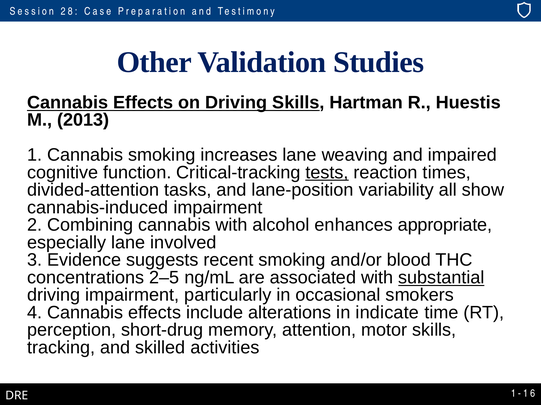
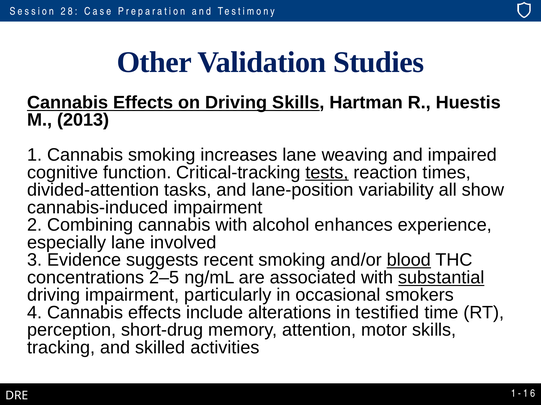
appropriate: appropriate -> experience (445, 225)
blood underline: none -> present (409, 260)
indicate: indicate -> testified (387, 313)
